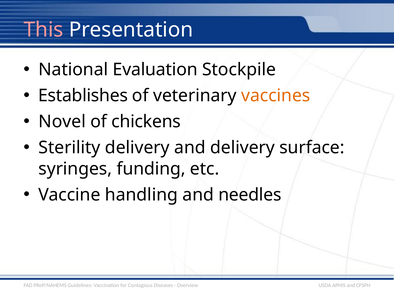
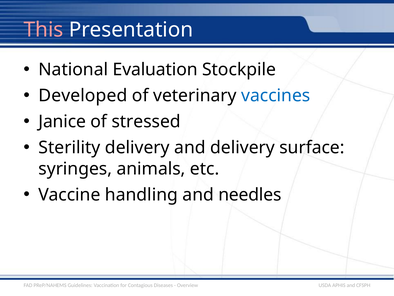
Establishes: Establishes -> Developed (83, 95)
vaccines colour: orange -> blue (276, 95)
Novel: Novel -> Janice (62, 121)
chickens: chickens -> stressed (146, 121)
funding: funding -> animals (151, 168)
